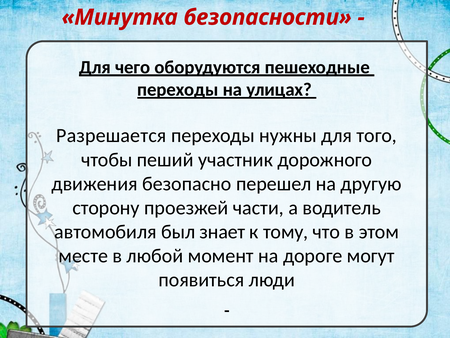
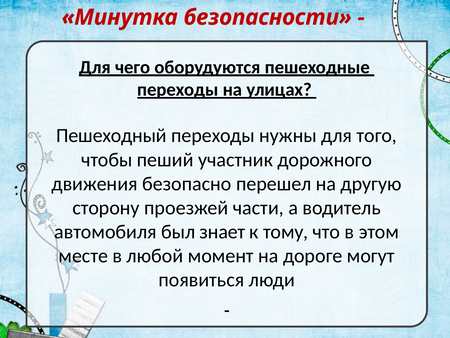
Разрешается: Разрешается -> Пешеходный (112, 136)
